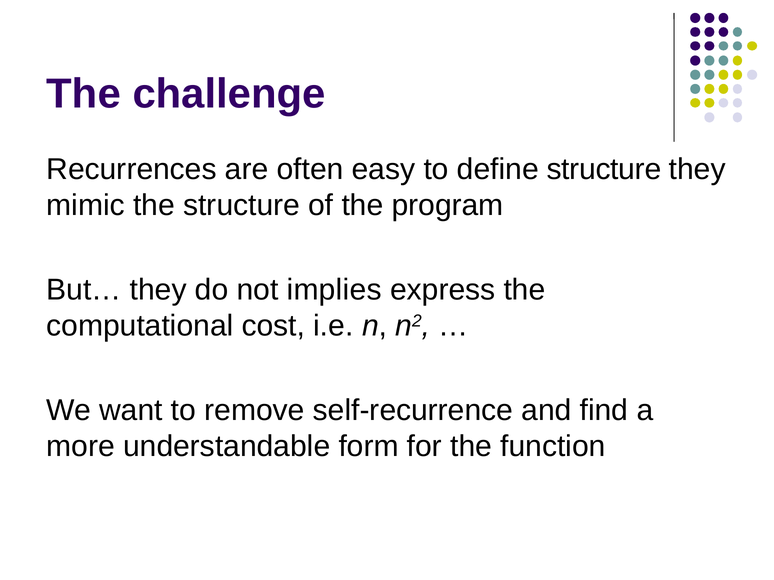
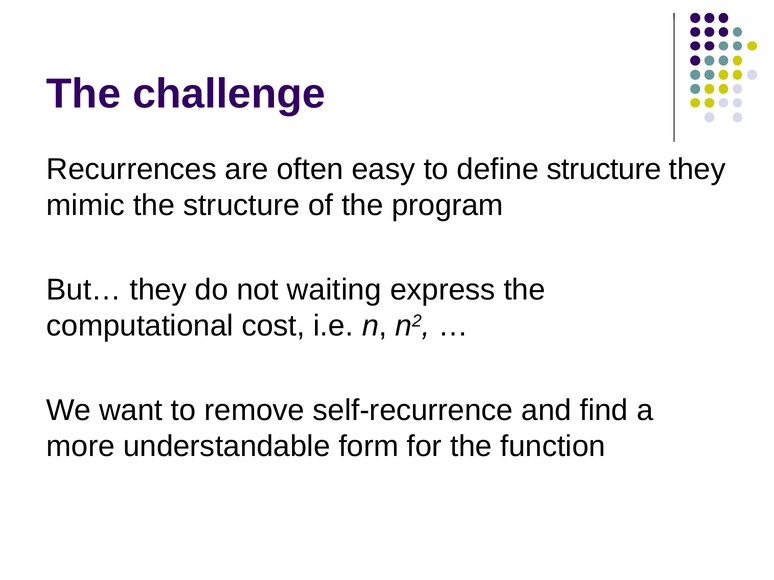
implies: implies -> waiting (334, 290)
